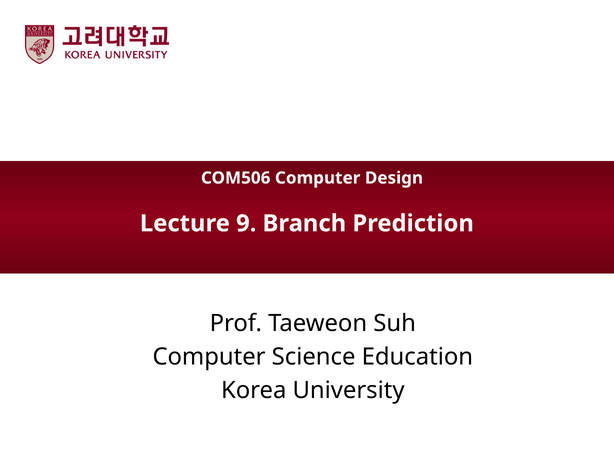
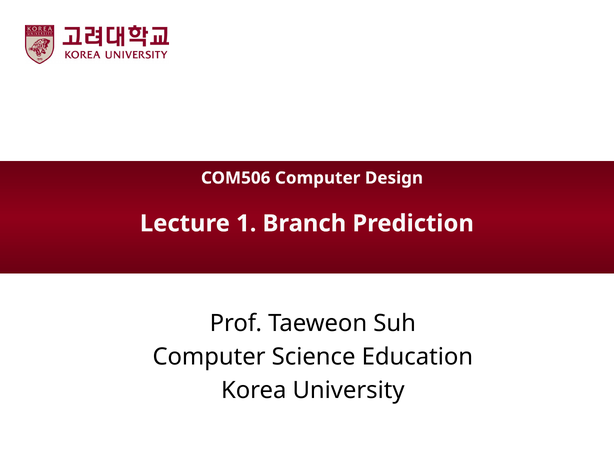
9: 9 -> 1 (246, 224)
